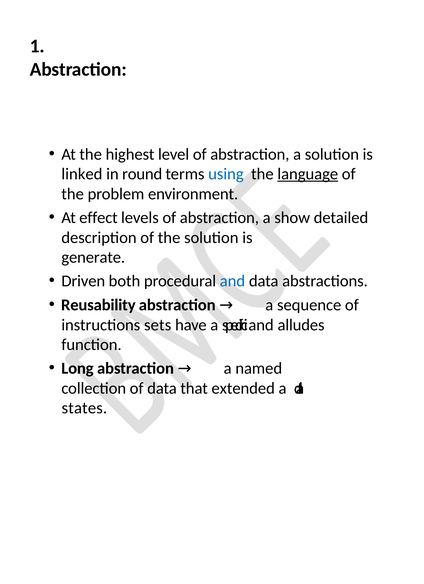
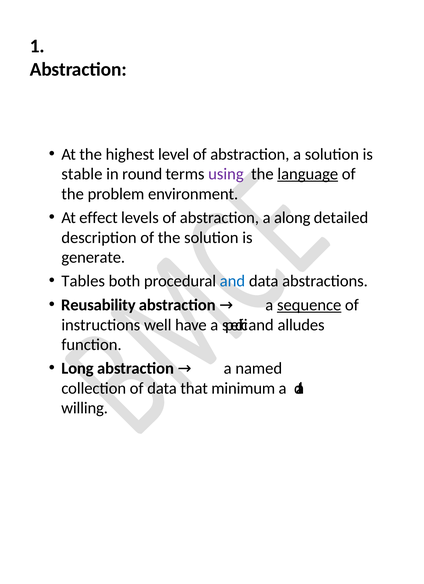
linked: linked -> stable (82, 174)
using colour: blue -> purple (226, 174)
show: show -> along (292, 217)
Driven: Driven -> Tables (83, 281)
sequence underline: none -> present (309, 305)
sets: sets -> well (158, 325)
extended: extended -> minimum (243, 388)
states: states -> willing (85, 408)
